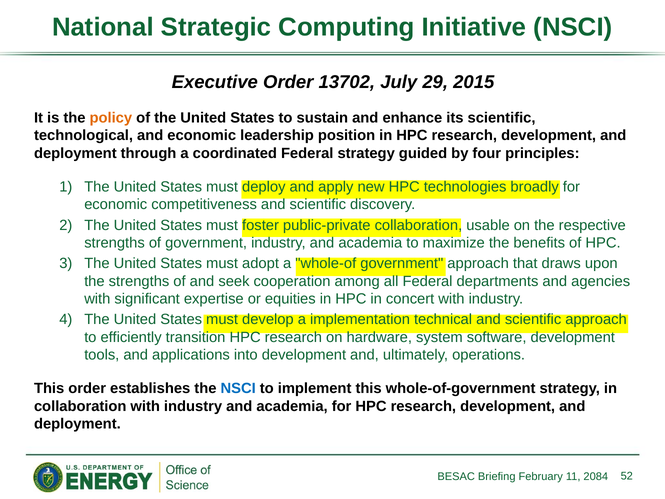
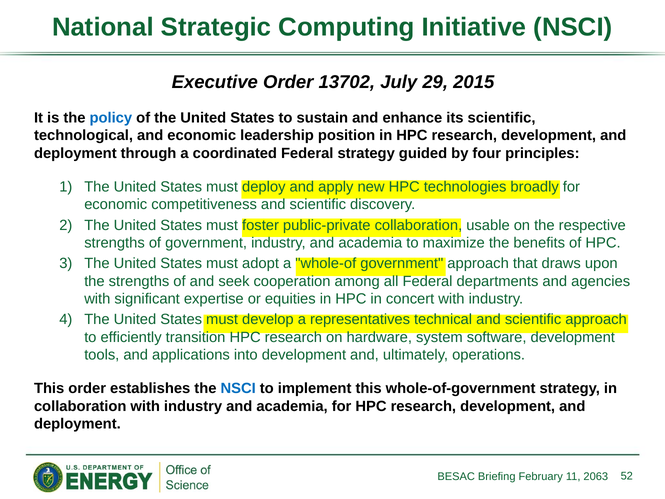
policy colour: orange -> blue (111, 118)
implementation: implementation -> representatives (360, 319)
2084: 2084 -> 2063 (596, 476)
